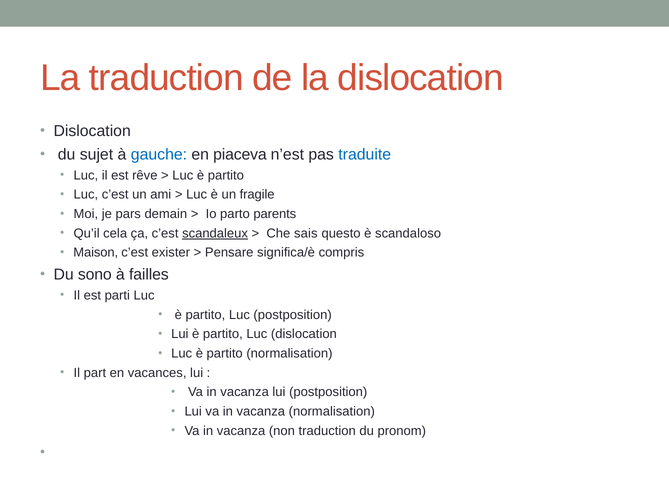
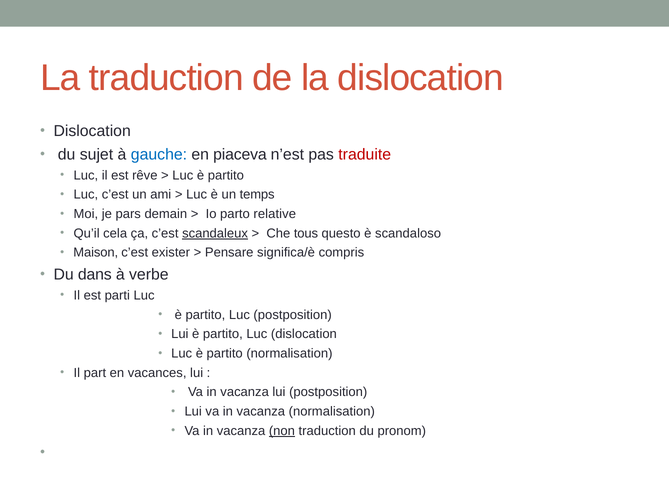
traduite colour: blue -> red (365, 154)
fragile: fragile -> temps (257, 195)
parents: parents -> relative (275, 214)
sais: sais -> tous (306, 233)
sono: sono -> dans (95, 275)
failles: failles -> verbe (149, 275)
non underline: none -> present (282, 431)
